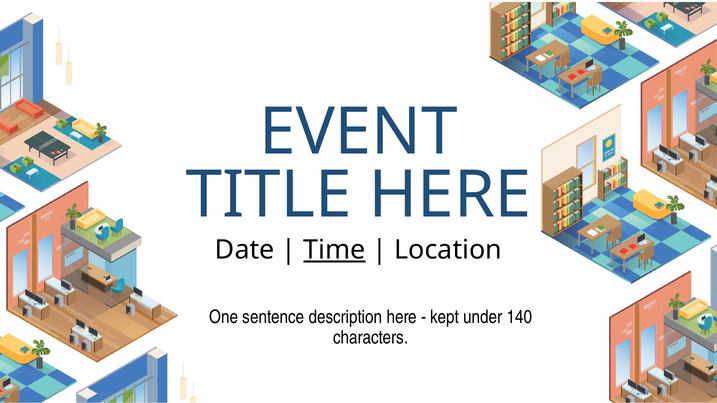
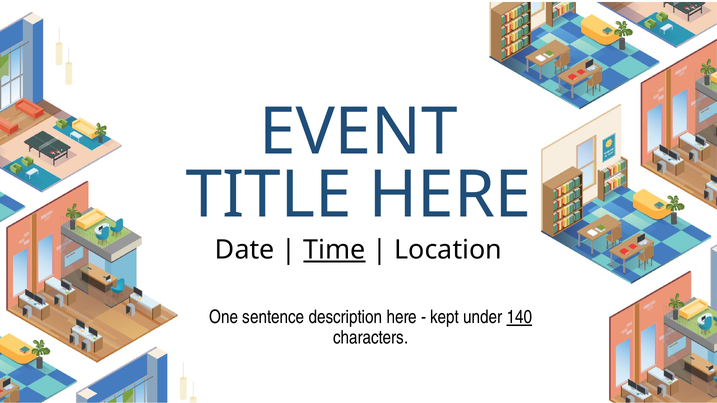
140 underline: none -> present (519, 317)
